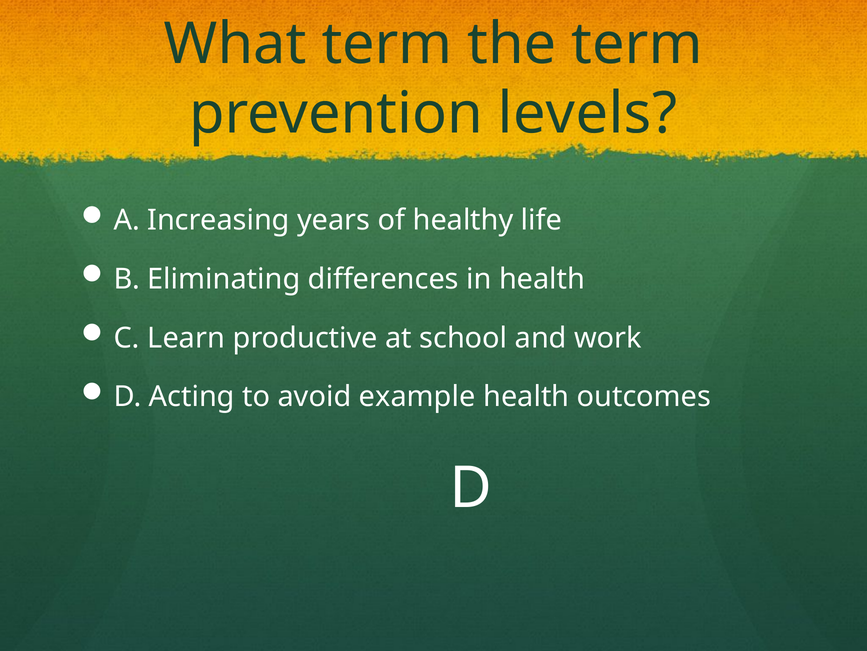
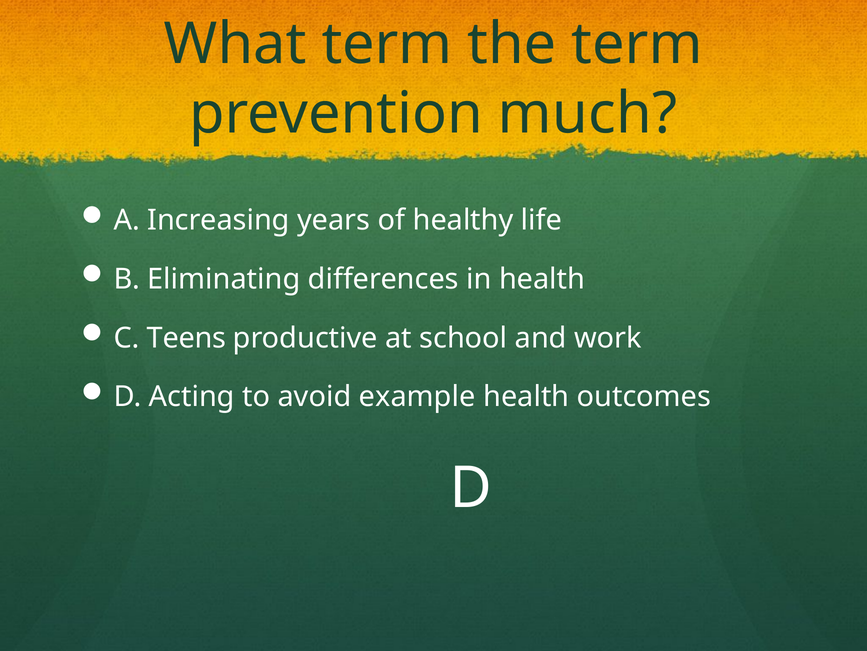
levels: levels -> much (587, 113)
Learn: Learn -> Teens (186, 338)
